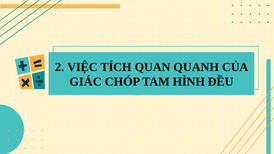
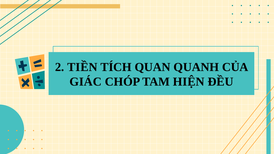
VIỆC: VIỆC -> TIỀN (82, 67)
HÌNH: HÌNH -> HIỆN (189, 82)
